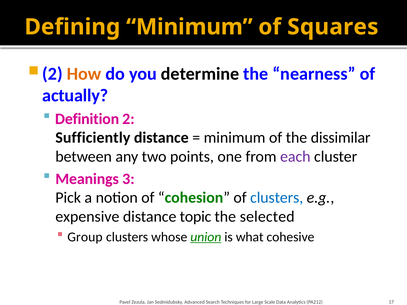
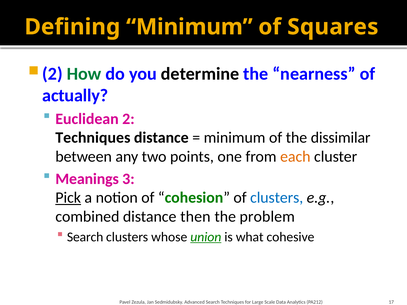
How colour: orange -> green (84, 74)
Definition: Definition -> Euclidean (87, 119)
Sufficiently: Sufficiently -> Techniques (93, 138)
each colour: purple -> orange (295, 157)
Pick underline: none -> present (68, 198)
expensive: expensive -> combined (87, 217)
topic: topic -> then (195, 217)
selected: selected -> problem (267, 217)
Group: Group -> Search (85, 237)
